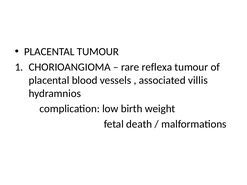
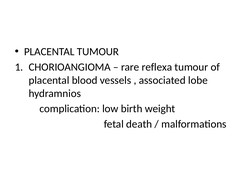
villis: villis -> lobe (198, 80)
